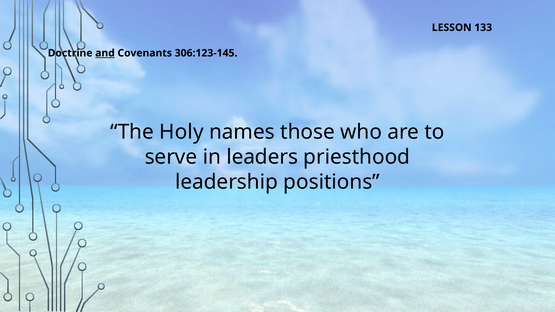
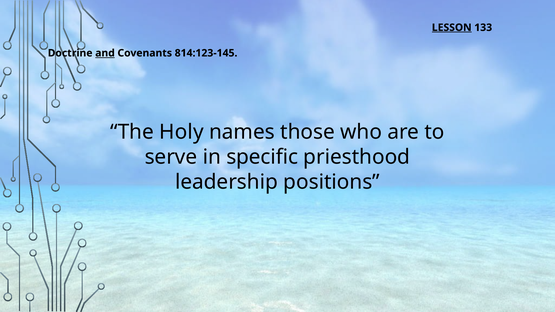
LESSON underline: none -> present (452, 28)
306:123-145: 306:123-145 -> 814:123-145 (206, 53)
leaders: leaders -> specific (262, 157)
